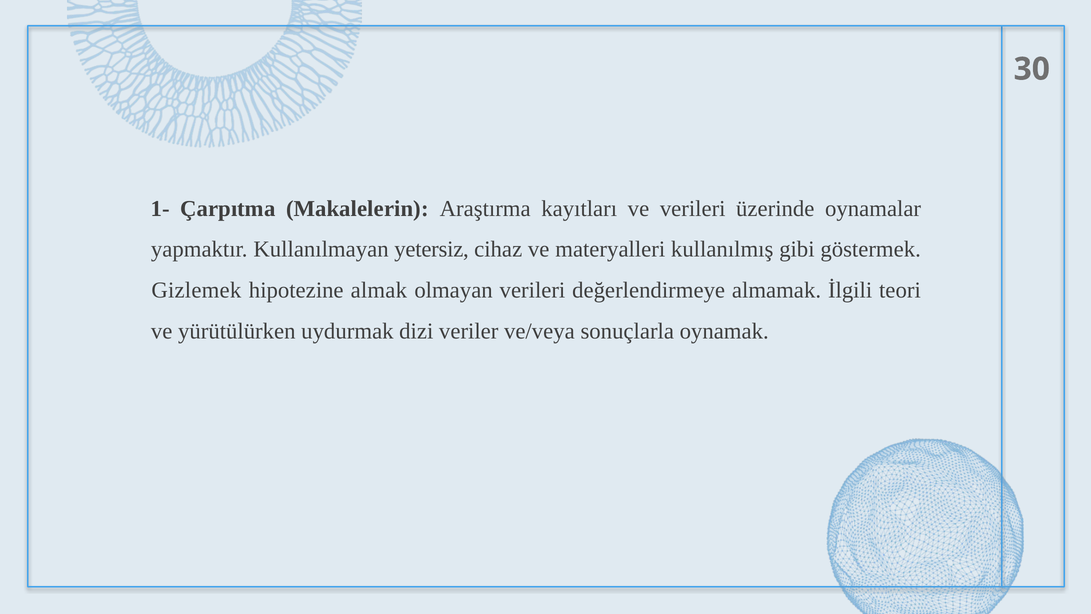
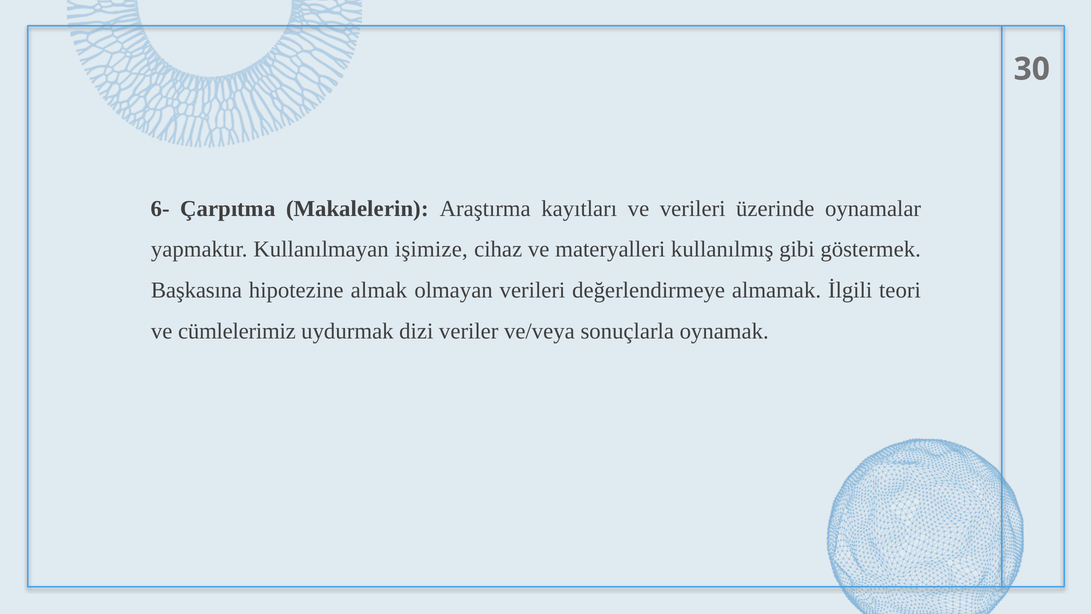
1-: 1- -> 6- (160, 208)
yetersiz: yetersiz -> işimize (431, 249)
Gizlemek: Gizlemek -> Başkasına (196, 290)
yürütülürken: yürütülürken -> cümlelerimiz (237, 331)
